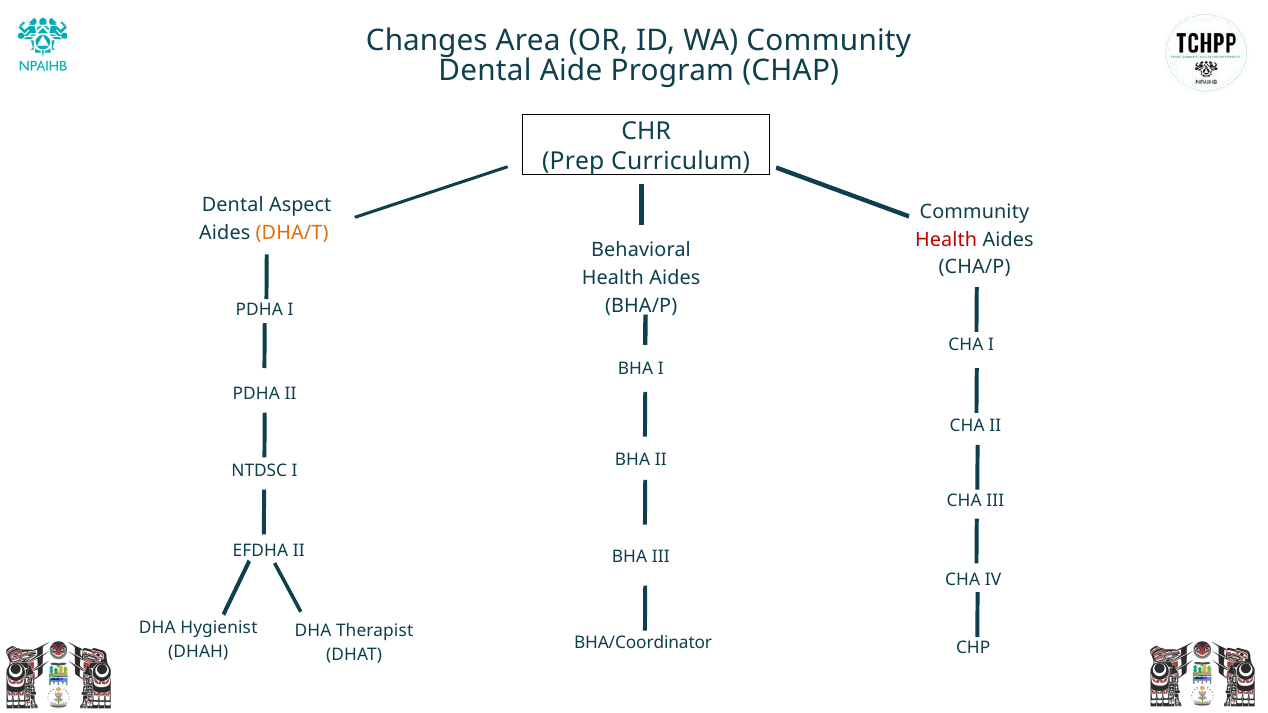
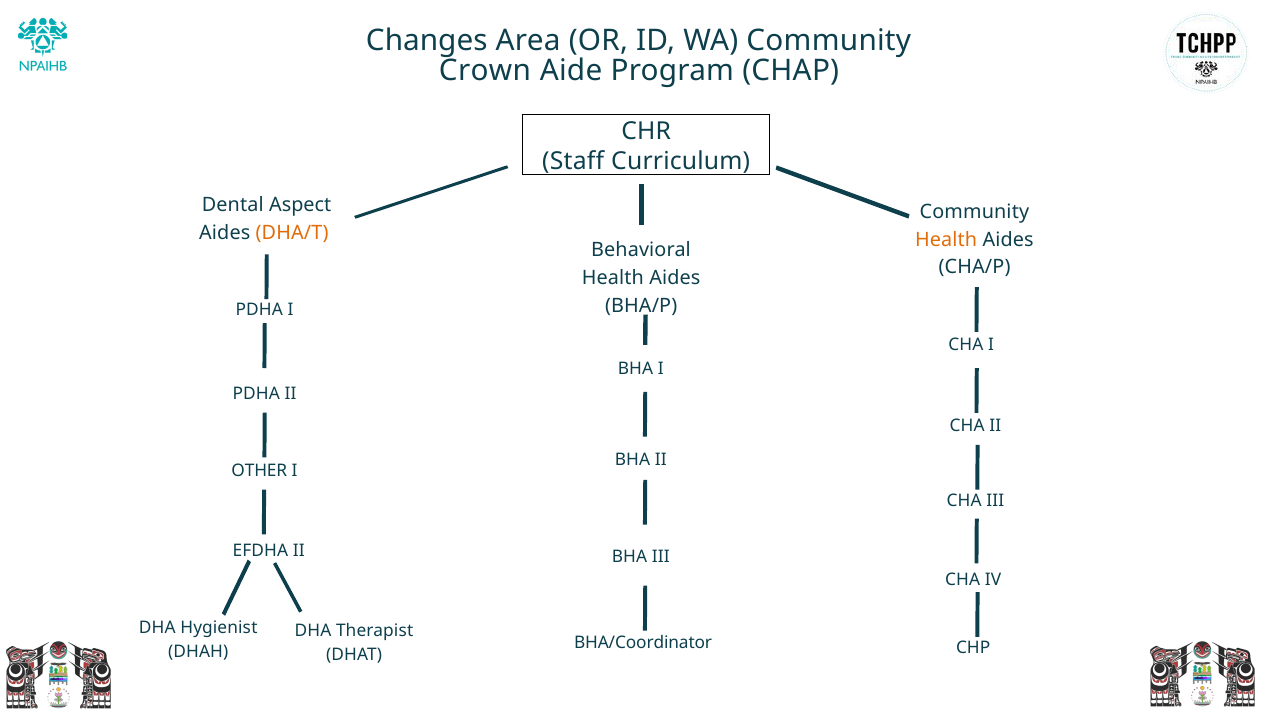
Dental: Dental -> Crown (485, 70)
Prep: Prep -> Staff (573, 161)
Health colour: red -> orange (946, 240)
NTDSC: NTDSC -> OTHER (259, 470)
